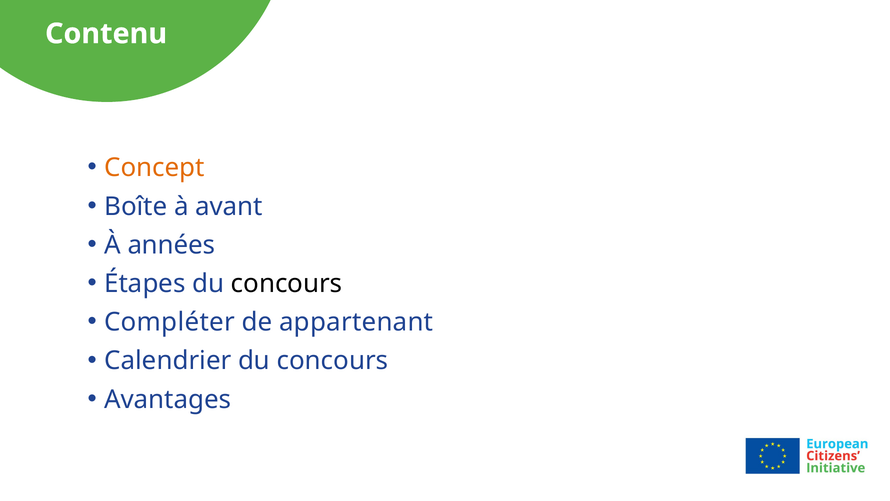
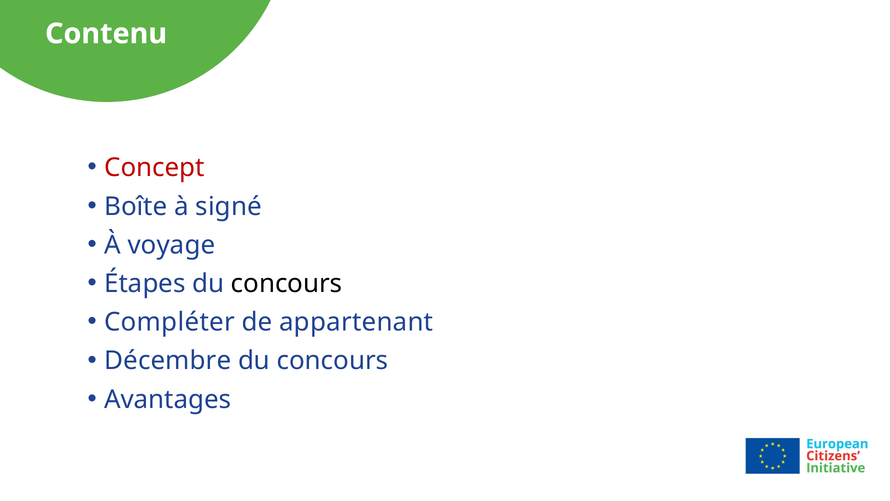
Concept colour: orange -> red (154, 168)
avant: avant -> signé (229, 206)
années: années -> voyage (171, 245)
Calendrier: Calendrier -> Décembre (168, 361)
